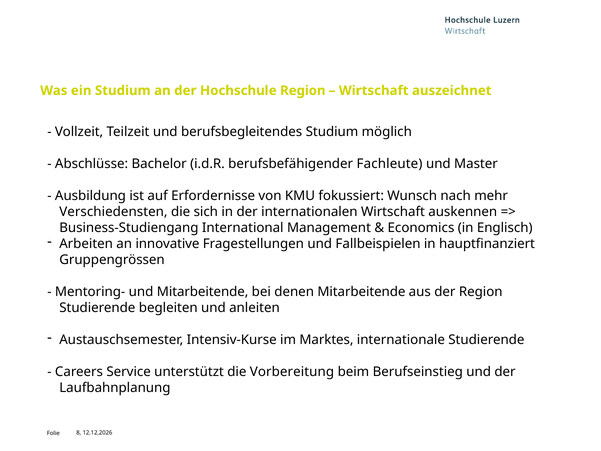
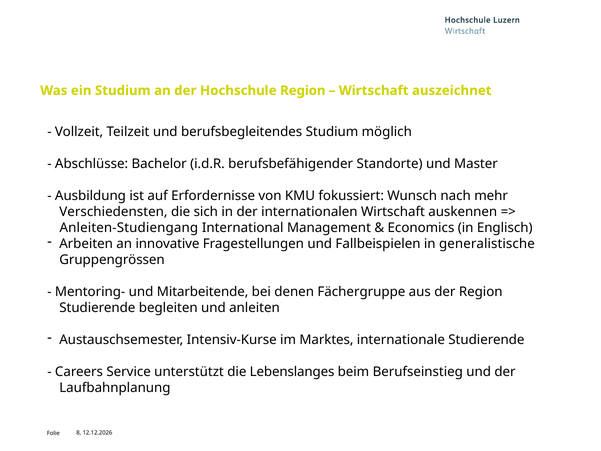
Fachleute: Fachleute -> Standorte (390, 164)
Business-Studiengang: Business-Studiengang -> Anleiten-Studiengang (129, 228)
hauptfinanziert: hauptfinanziert -> generalistische (487, 244)
denen Mitarbeitende: Mitarbeitende -> Fächergruppe (361, 292)
Vorbereitung: Vorbereitung -> Lebenslanges (292, 372)
